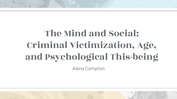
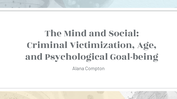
This-being: This-being -> Goal-being (134, 57)
